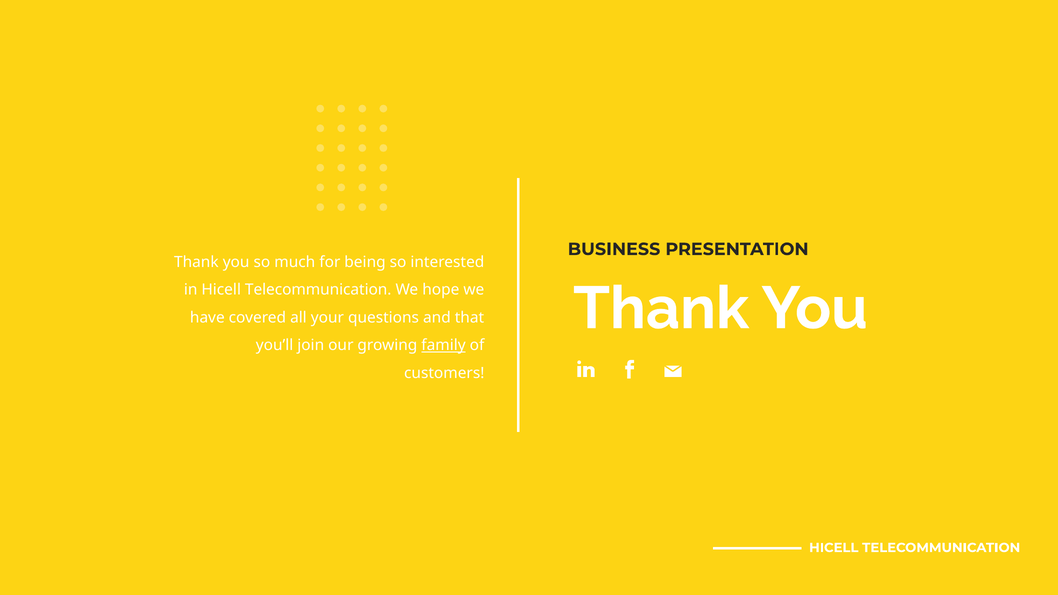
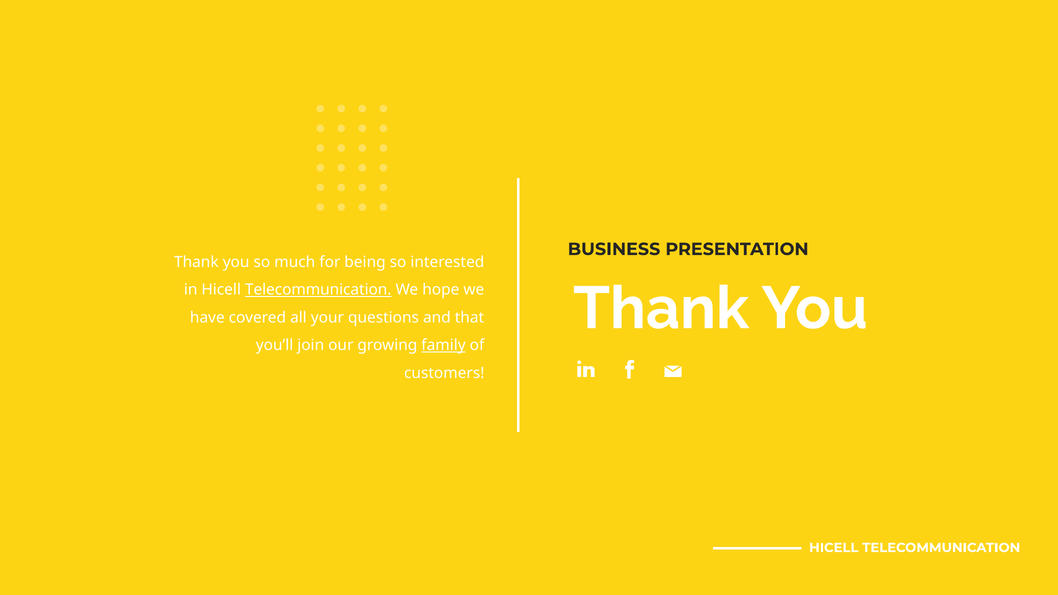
Telecommunication underline: none -> present (318, 290)
